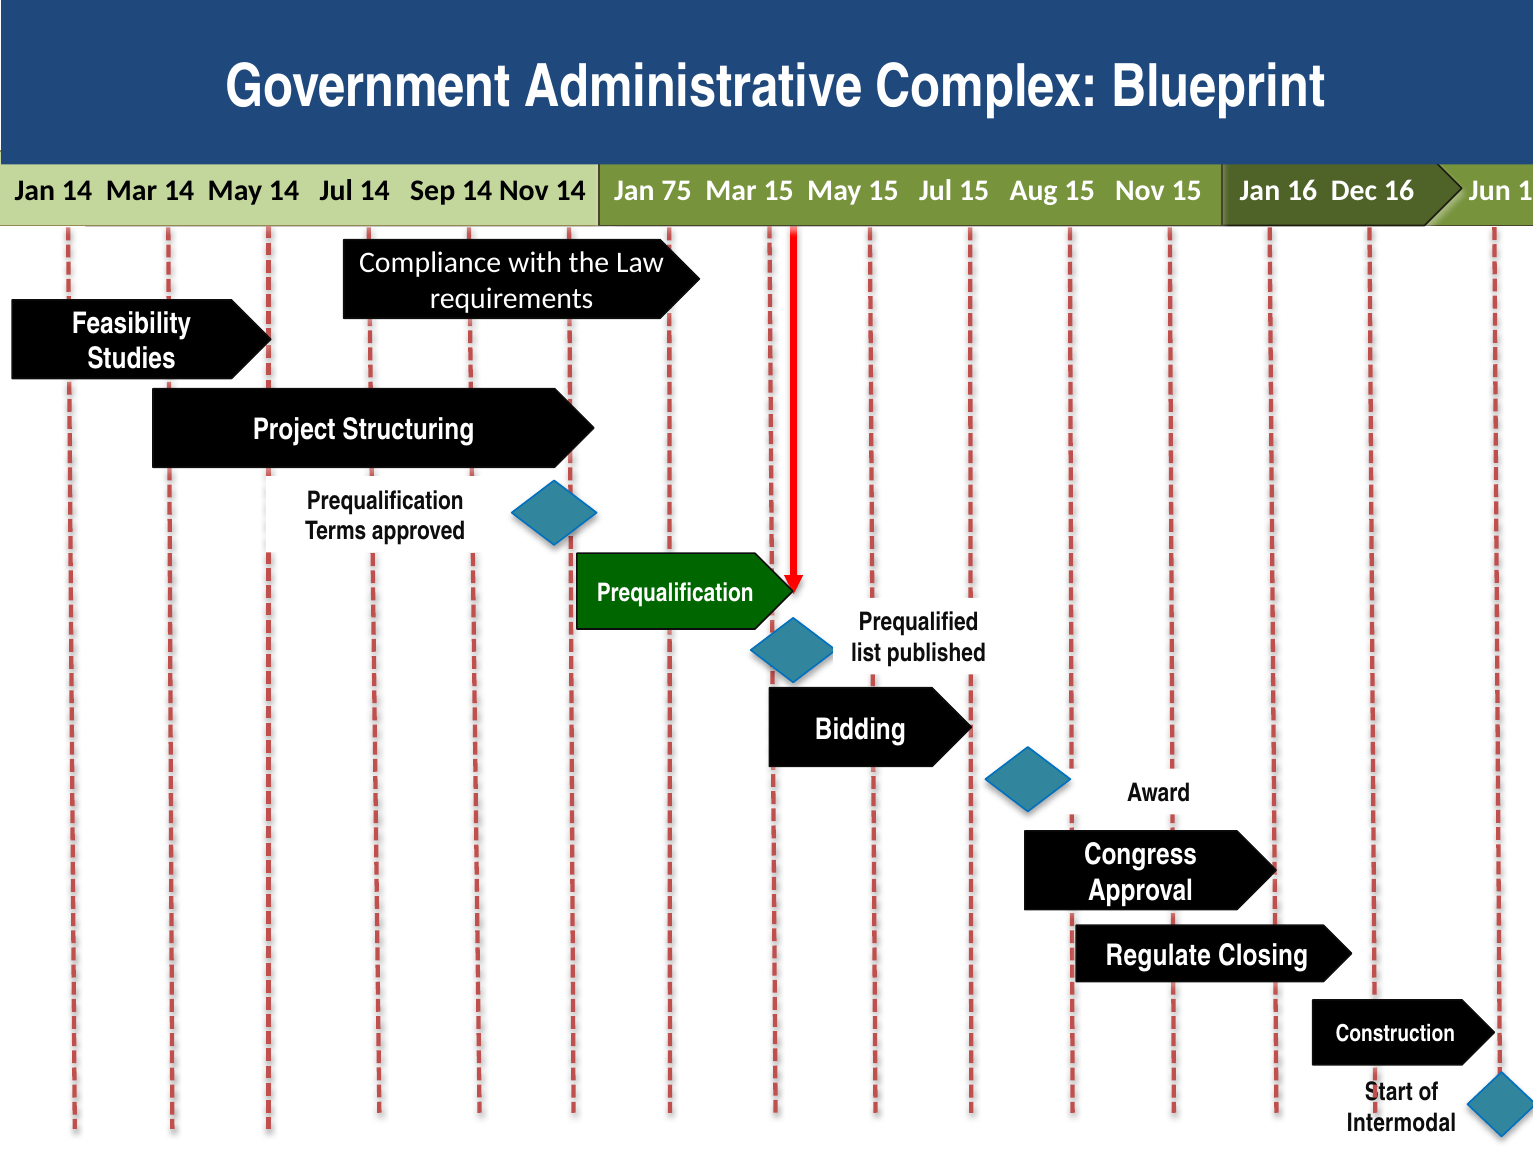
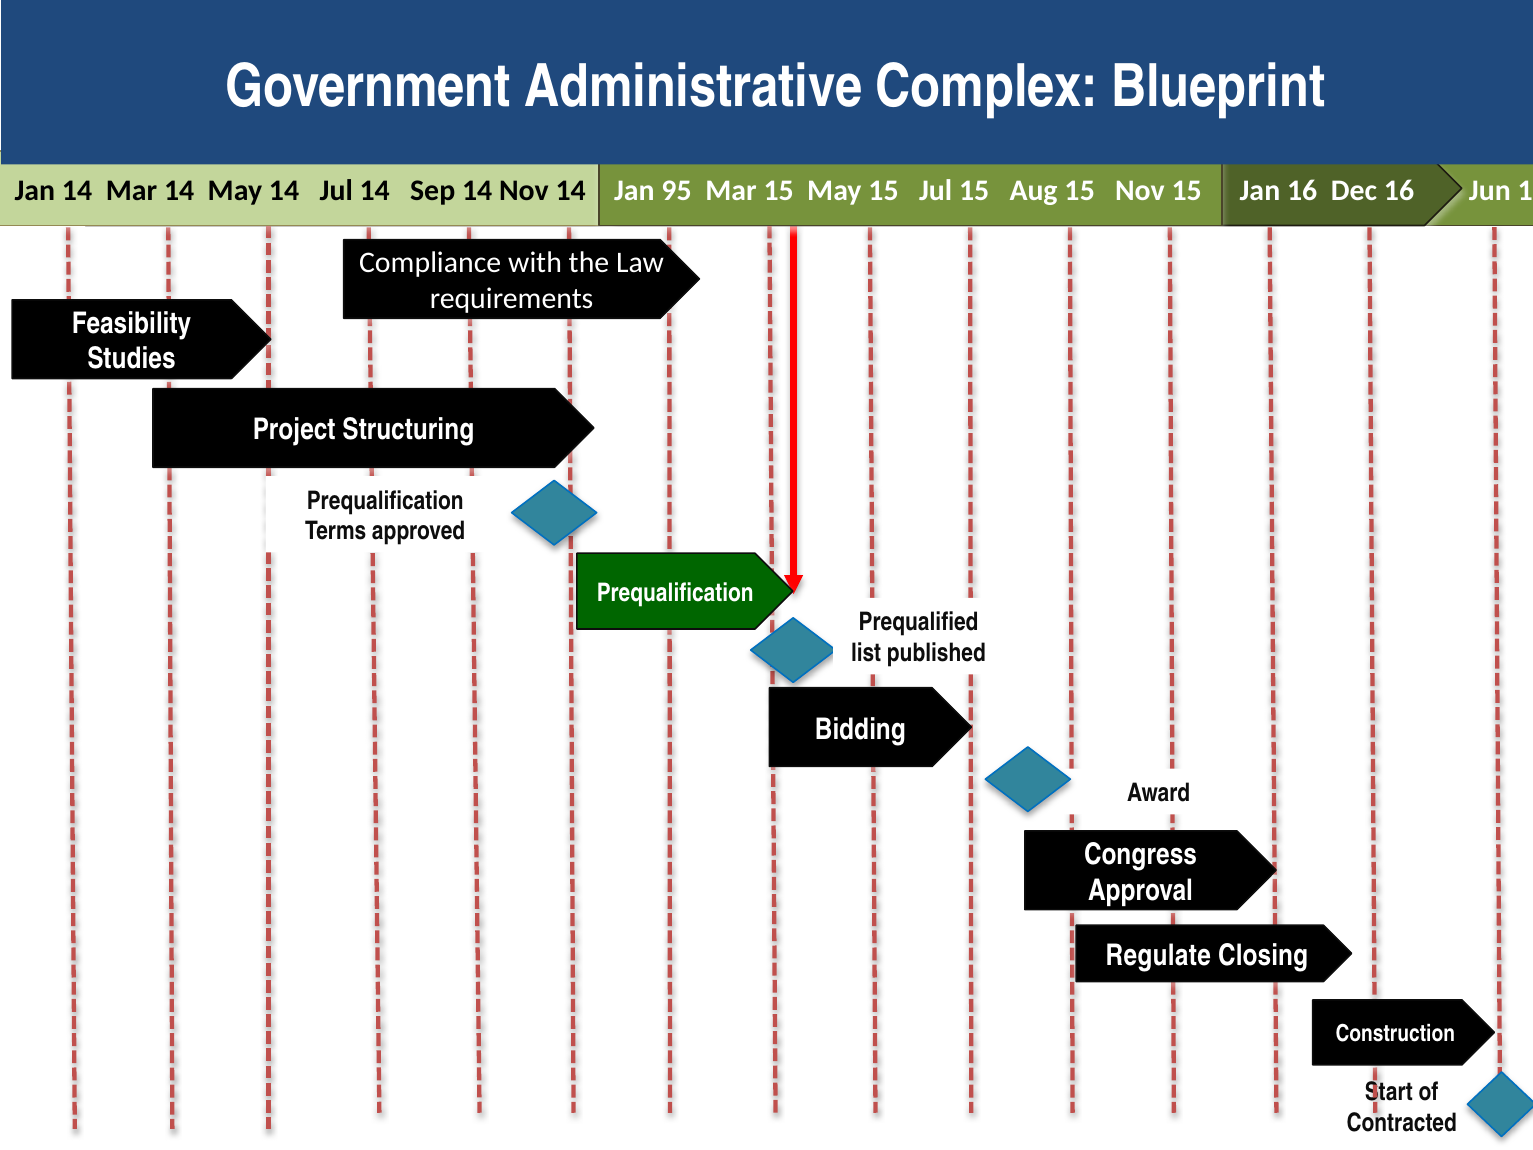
75: 75 -> 95 (677, 190)
Intermodal: Intermodal -> Contracted (1402, 1123)
